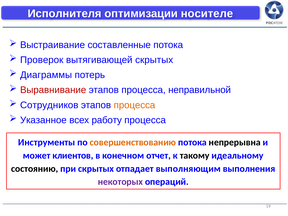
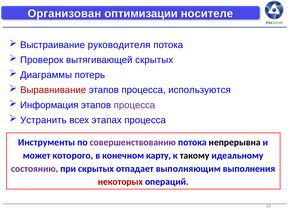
Исполнителя: Исполнителя -> Организован (64, 14)
составленные: составленные -> руководителя (119, 45)
неправильной: неправильной -> используются (200, 90)
Сотрудников: Сотрудников -> Информация (49, 105)
процесса colour: orange -> purple (134, 105)
Указанное: Указанное -> Устранить (43, 120)
работу: работу -> этапах (107, 120)
совершенствованию colour: orange -> purple (133, 142)
клиентов: клиентов -> которого (73, 156)
отчет: отчет -> карту (159, 156)
состоянию colour: black -> purple (35, 169)
некоторых colour: purple -> red (120, 182)
